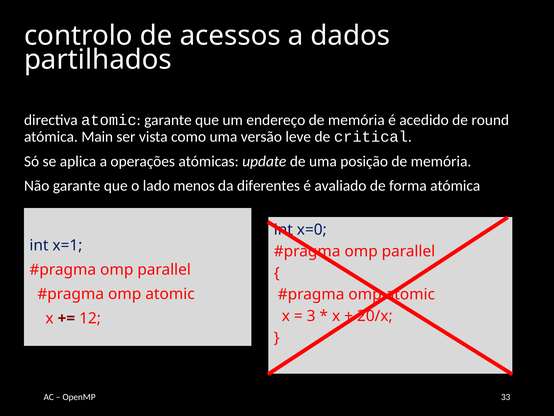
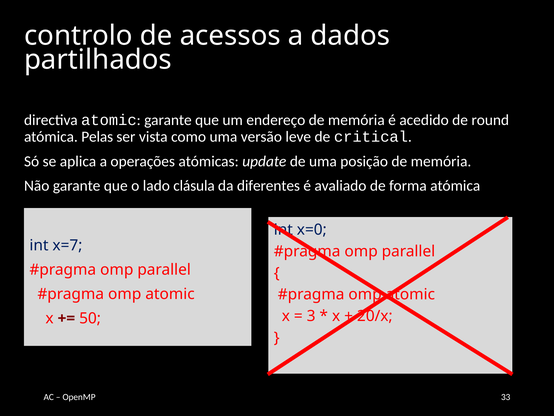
Main: Main -> Pelas (97, 137)
menos: menos -> clásula (194, 185)
x=1: x=1 -> x=7 (67, 245)
12: 12 -> 50 (90, 318)
